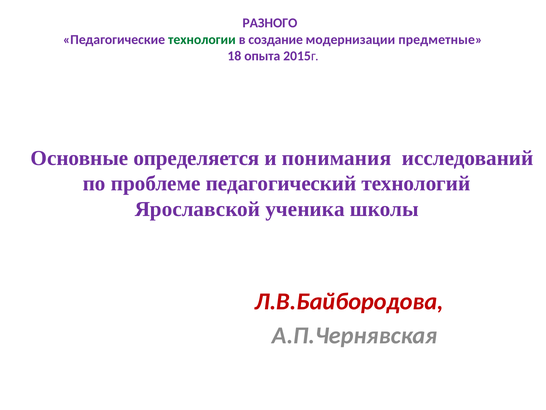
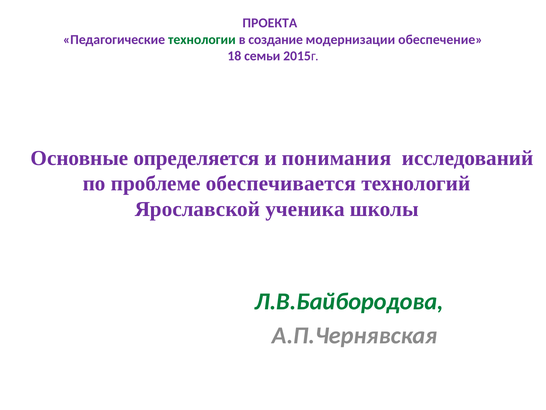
РАЗНОГО: РАЗНОГО -> ПРОЕКТА (270, 23)
предметные: предметные -> обеспечение (440, 39)
опыта: опыта -> семьи (262, 56)
педагогический: педагогический -> обеспечивается (281, 183)
Л.В.Байбородова colour: red -> green (349, 301)
